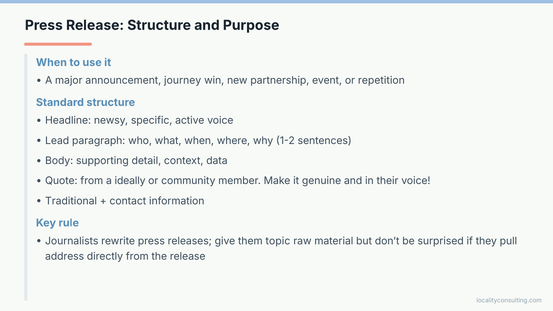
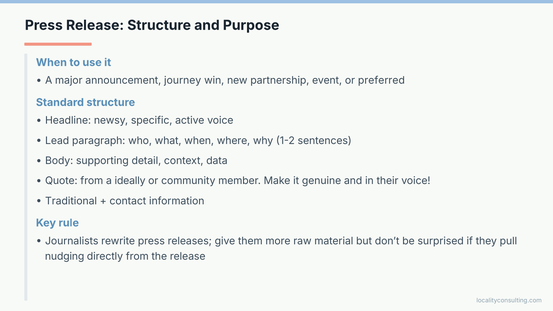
repetition: repetition -> preferred (381, 81)
topic: topic -> more (278, 241)
address: address -> nudging (65, 257)
